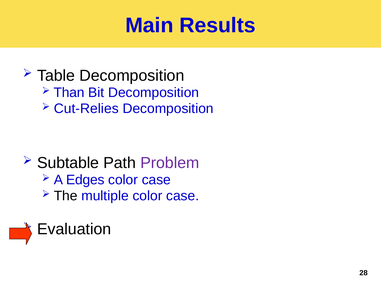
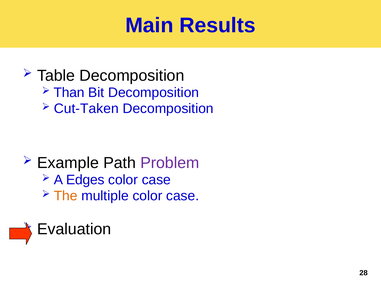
Cut-Relies: Cut-Relies -> Cut-Taken (86, 109)
Subtable: Subtable -> Example (68, 163)
The colour: black -> orange (66, 196)
